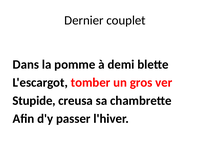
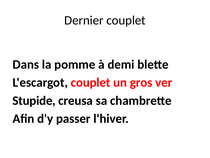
L'escargot tomber: tomber -> couplet (91, 82)
